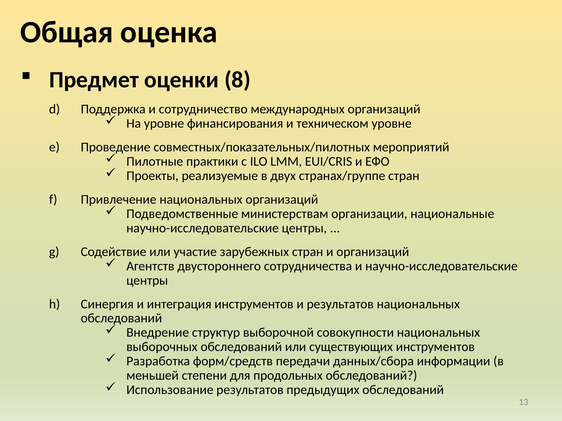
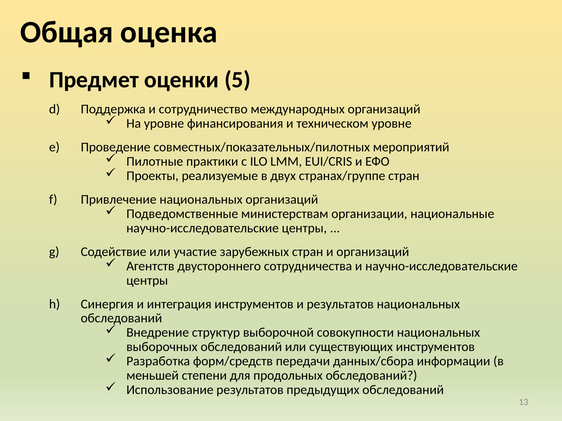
8: 8 -> 5 (238, 80)
